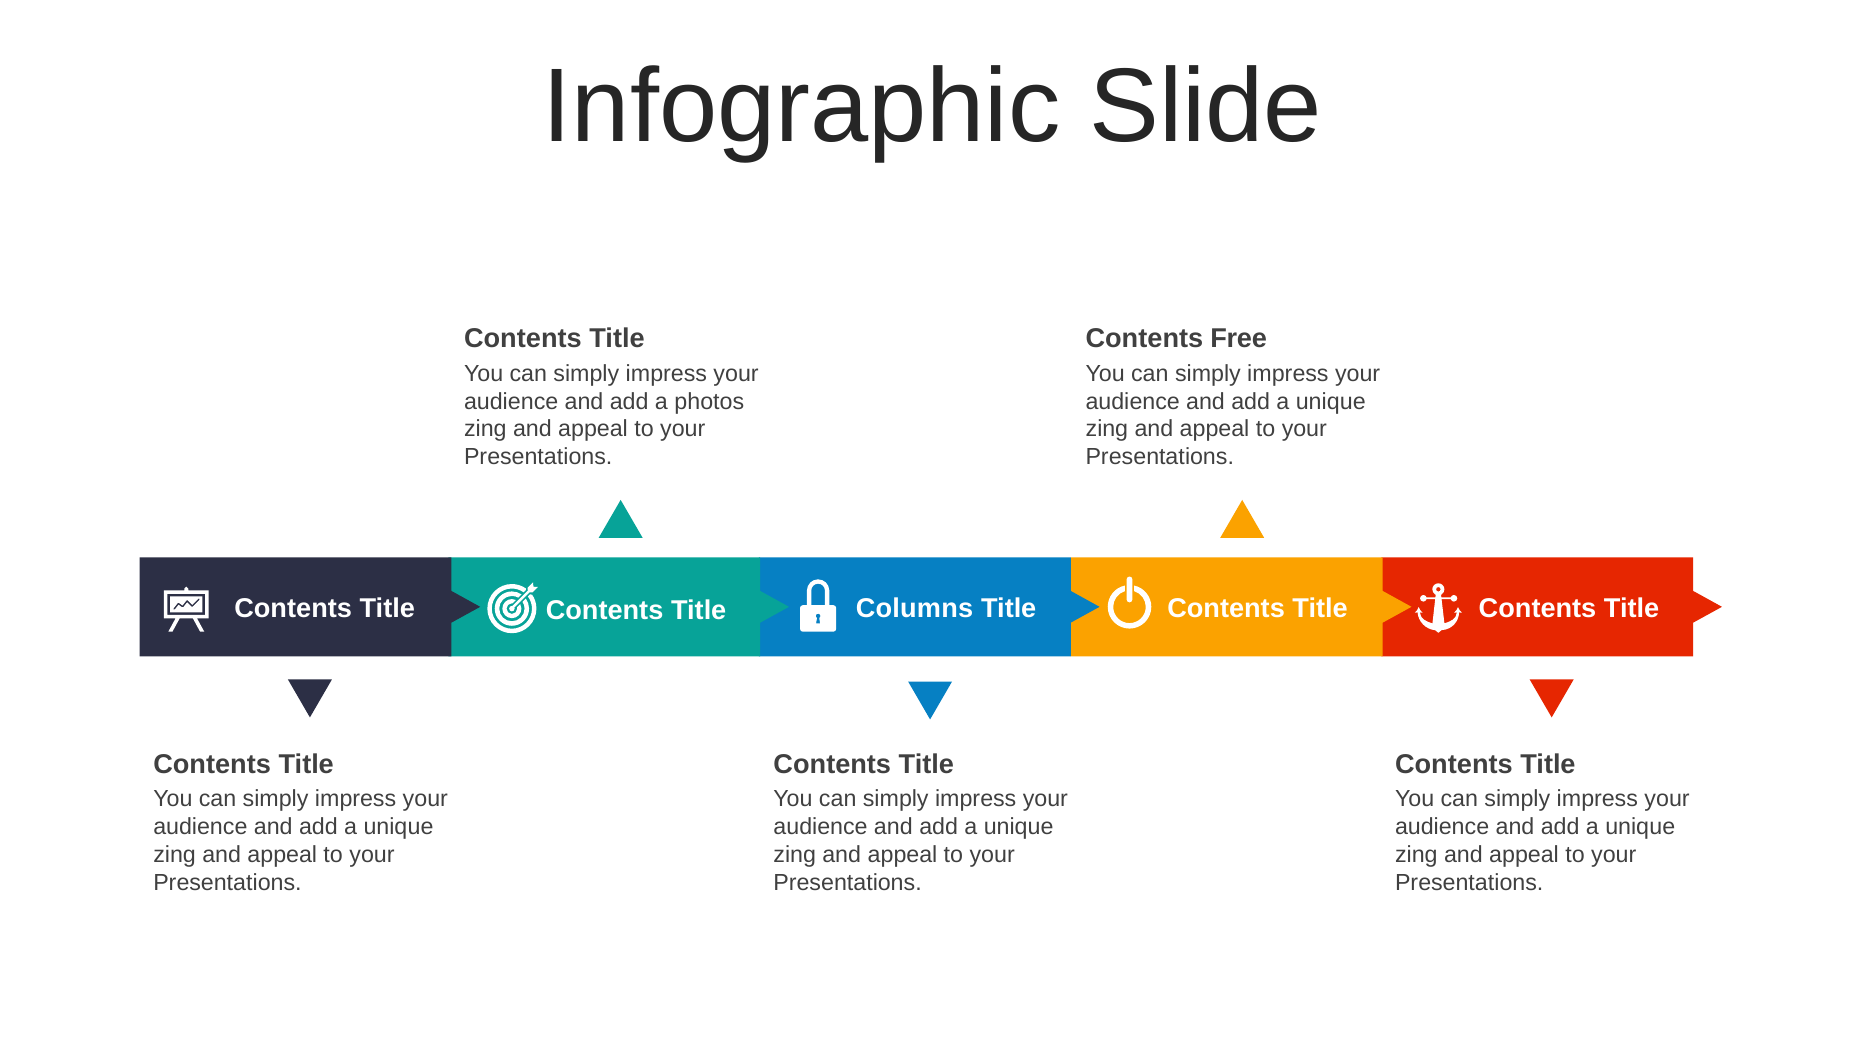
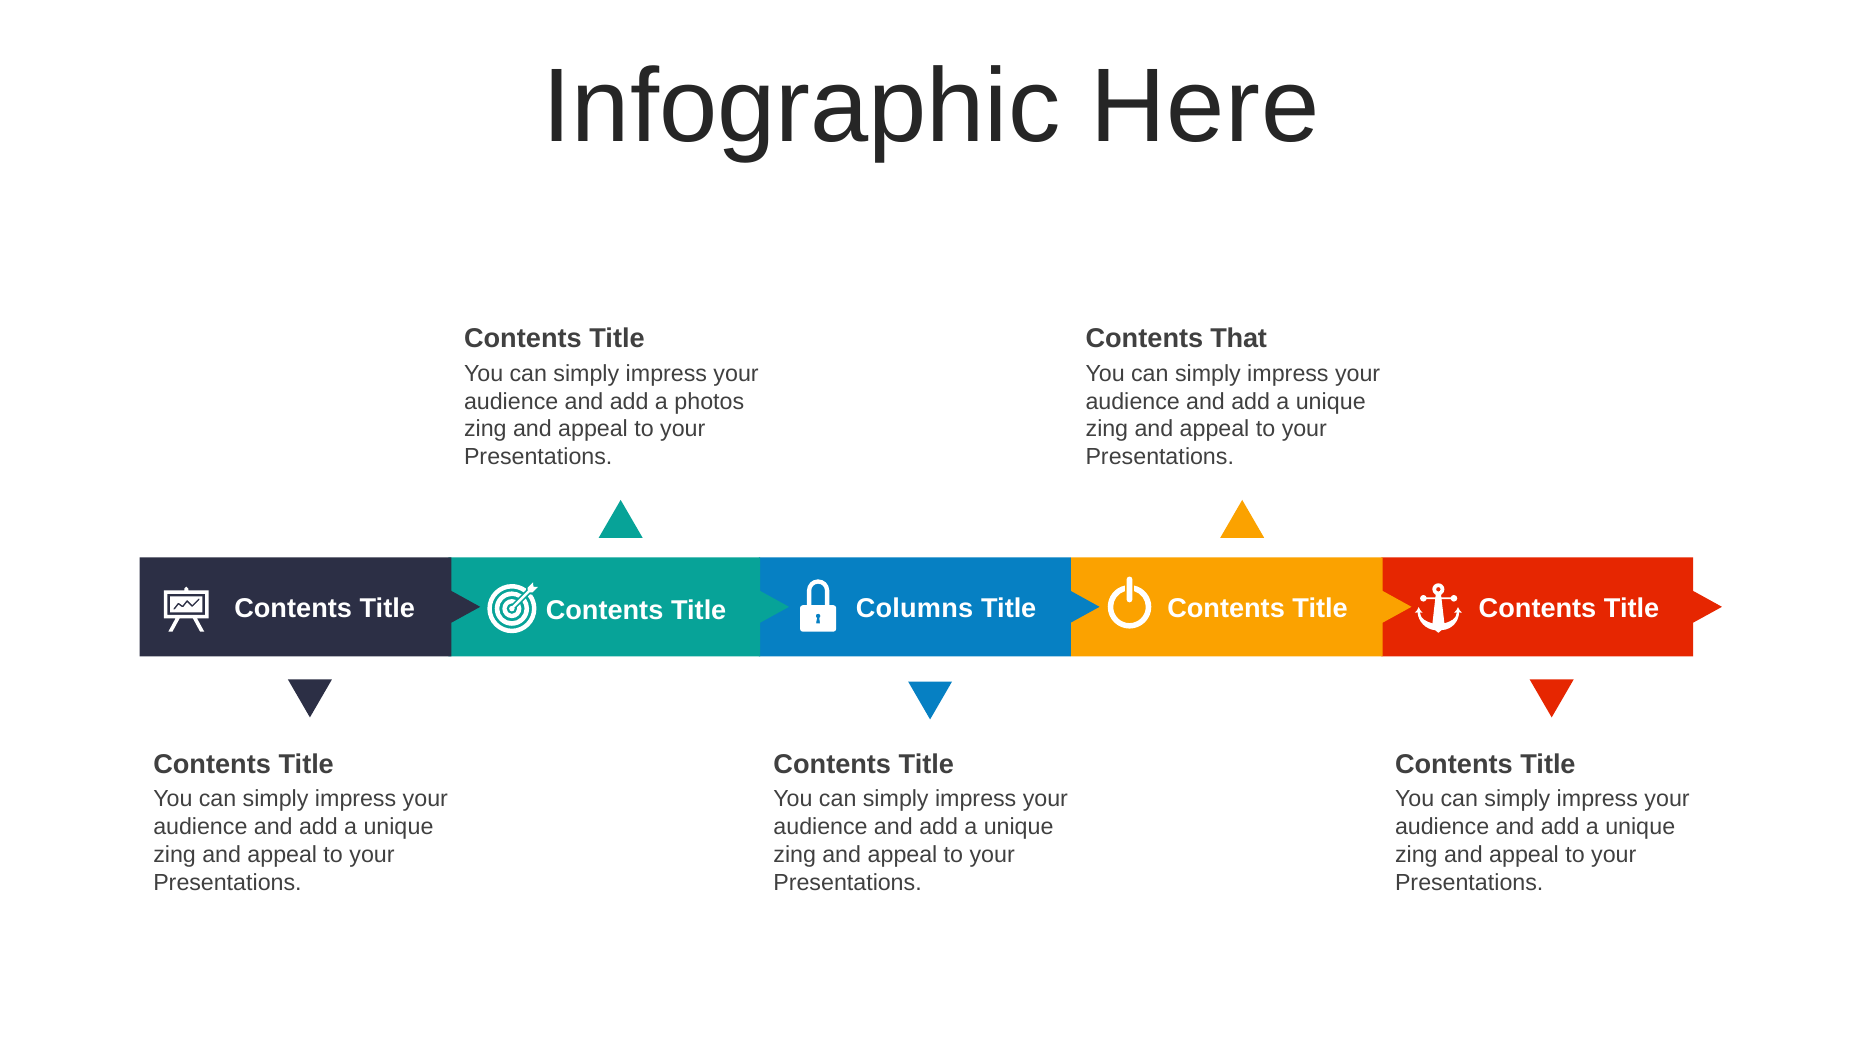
Slide: Slide -> Here (1205, 106)
Free: Free -> That (1239, 339)
